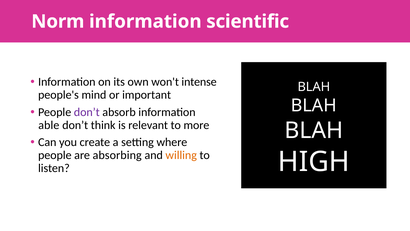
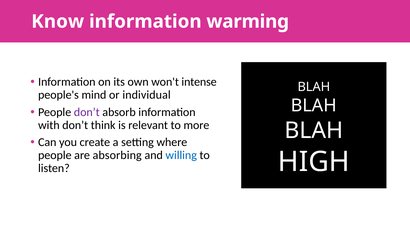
Norm: Norm -> Know (58, 21)
scientific: scientific -> warming (248, 21)
important: important -> individual (147, 95)
able: able -> with (49, 125)
willing colour: orange -> blue (181, 155)
